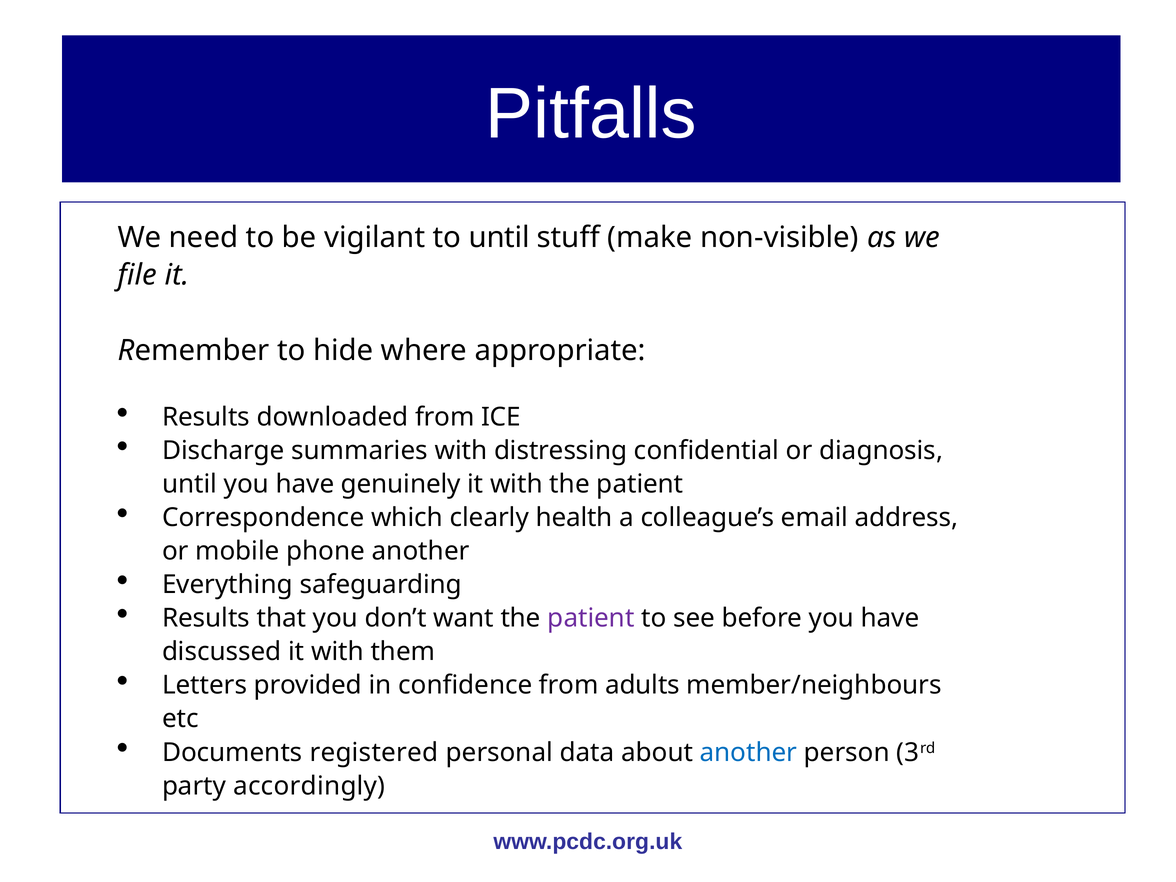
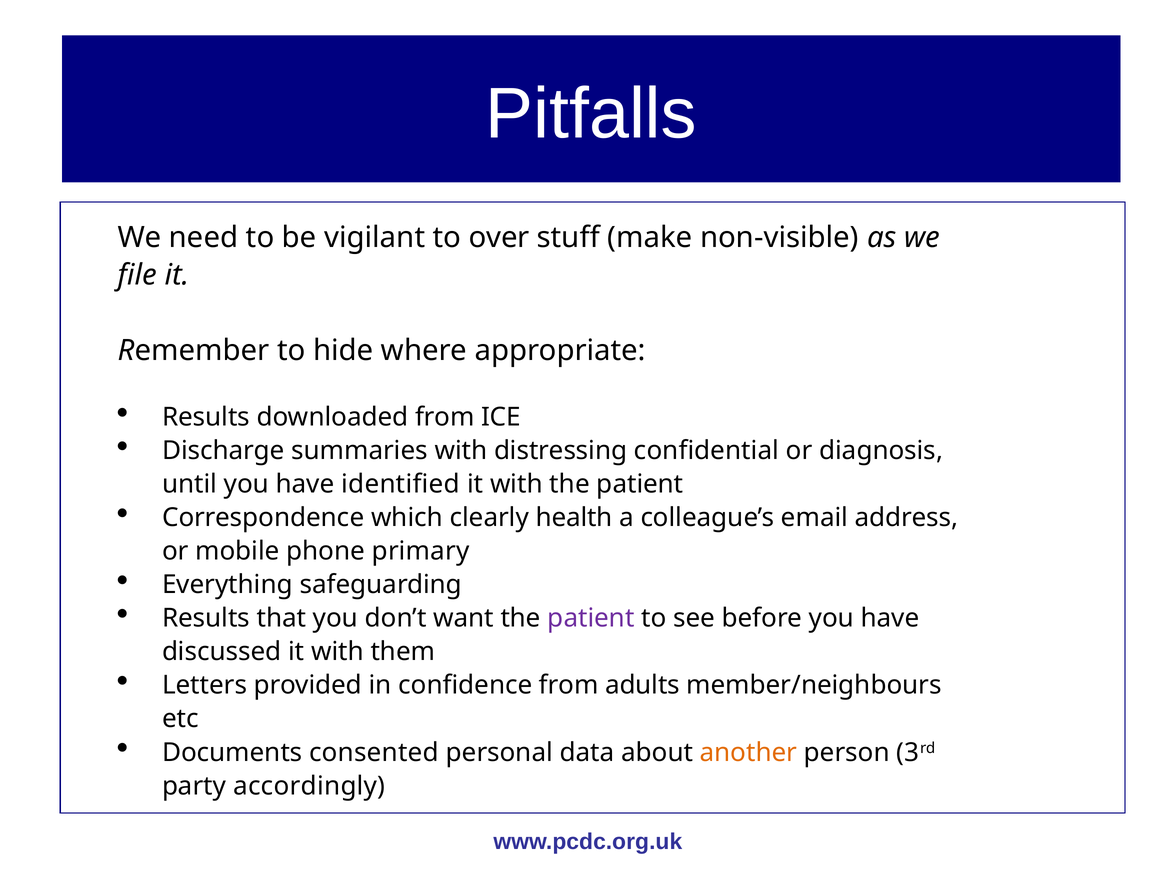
to until: until -> over (499, 237)
genuinely: genuinely -> identified (401, 484)
phone another: another -> primary (421, 551)
registered: registered -> consented (374, 752)
another colour: blue -> orange (748, 752)
